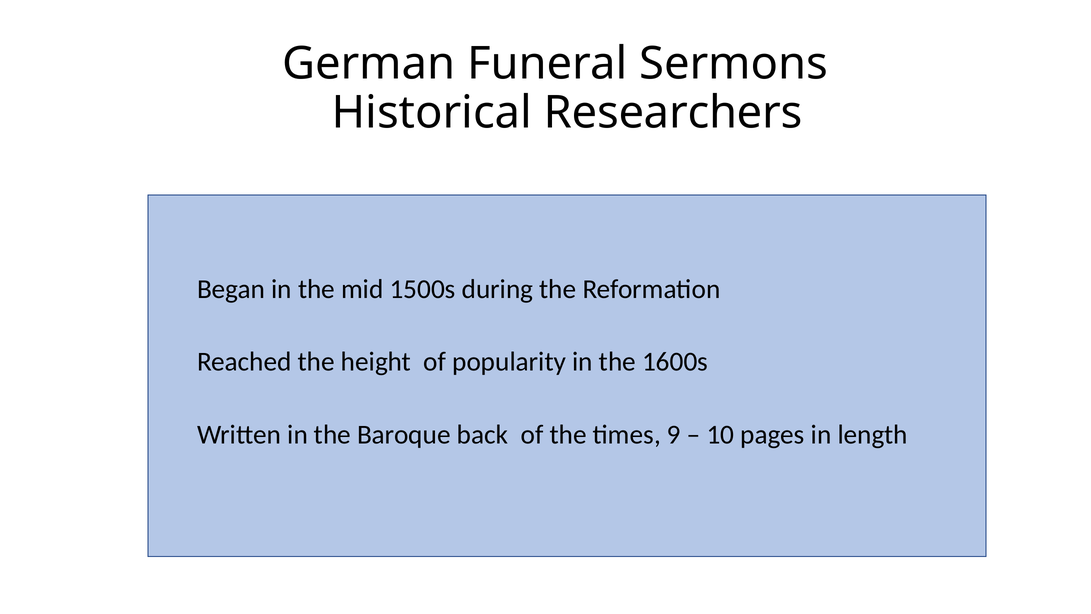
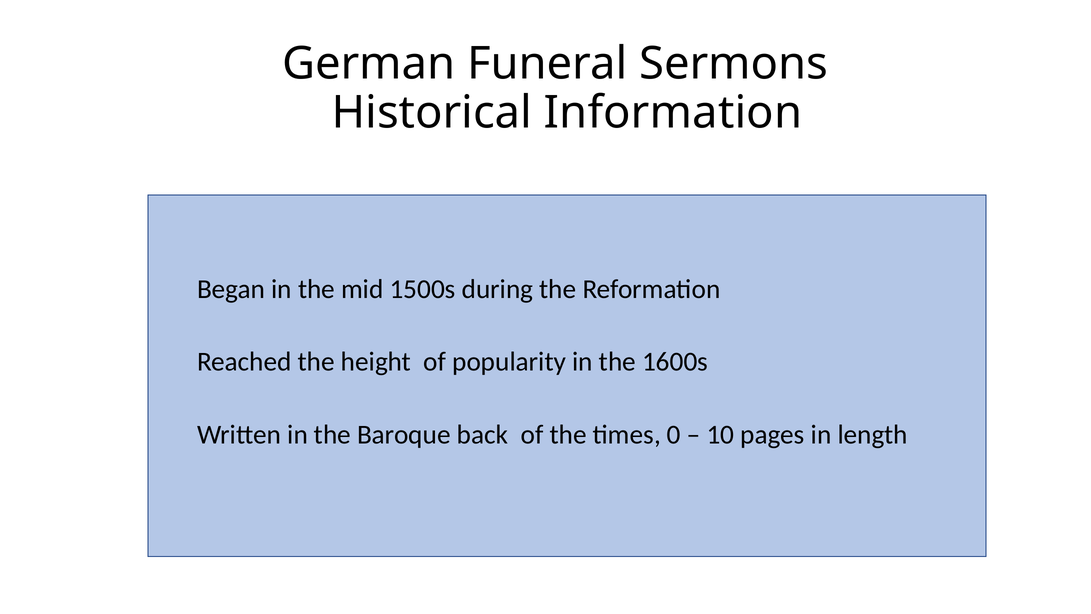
Researchers: Researchers -> Information (673, 113)
9: 9 -> 0 (674, 434)
